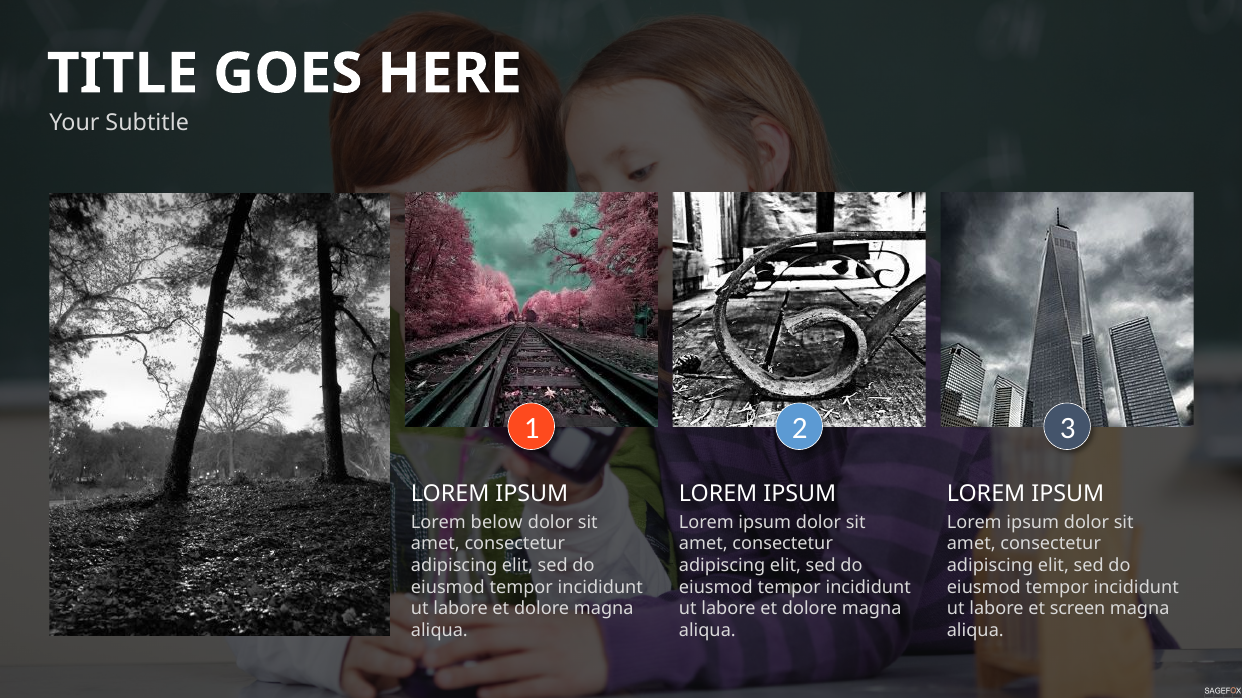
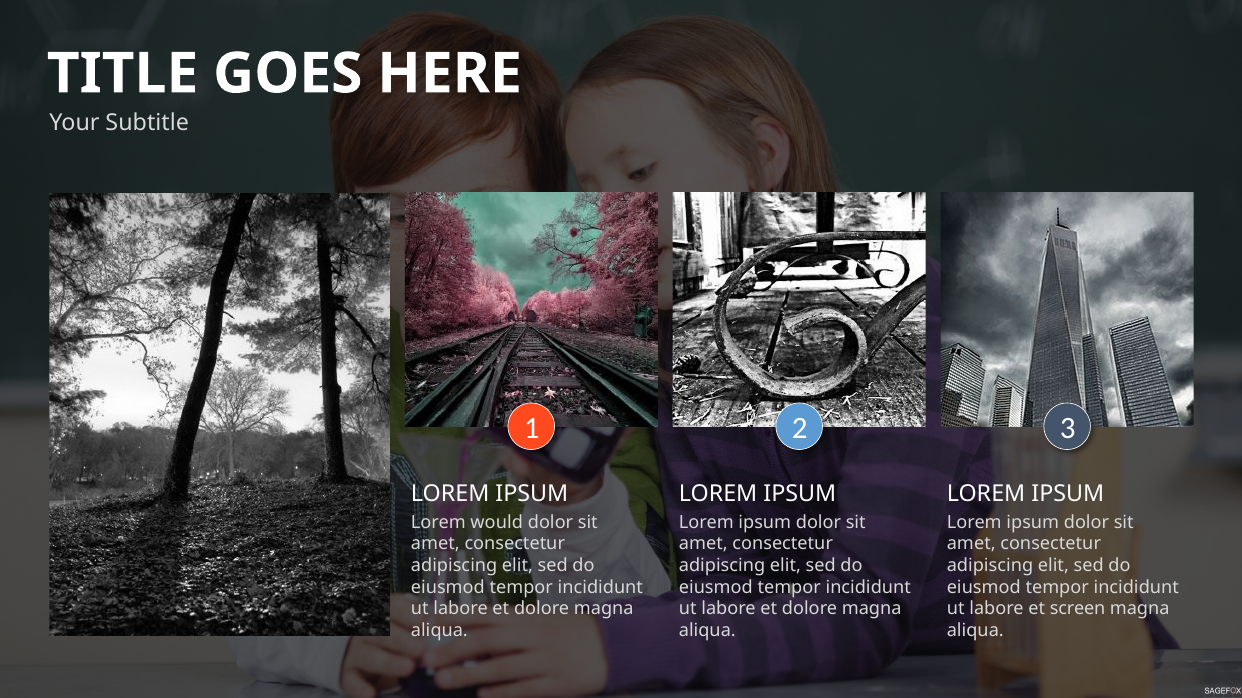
below: below -> would (497, 523)
